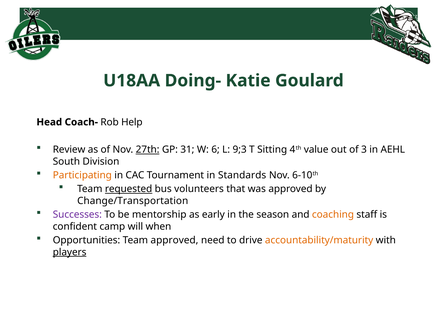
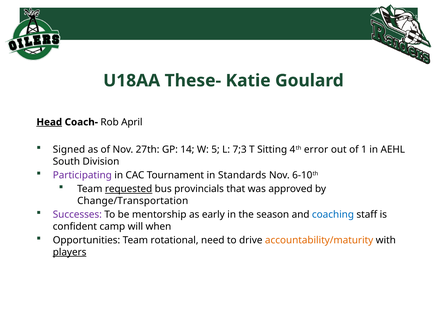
Doing-: Doing- -> These- (193, 81)
Head underline: none -> present (49, 122)
Help: Help -> April (132, 122)
Review: Review -> Signed (69, 150)
27th underline: present -> none (148, 150)
31: 31 -> 14 (187, 150)
6: 6 -> 5 (216, 150)
9;3: 9;3 -> 7;3 (240, 150)
value: value -> error (316, 150)
3: 3 -> 1 (364, 150)
Participating colour: orange -> purple (82, 175)
volunteers: volunteers -> provincials (199, 189)
coaching colour: orange -> blue (333, 215)
Team approved: approved -> rotational (175, 240)
